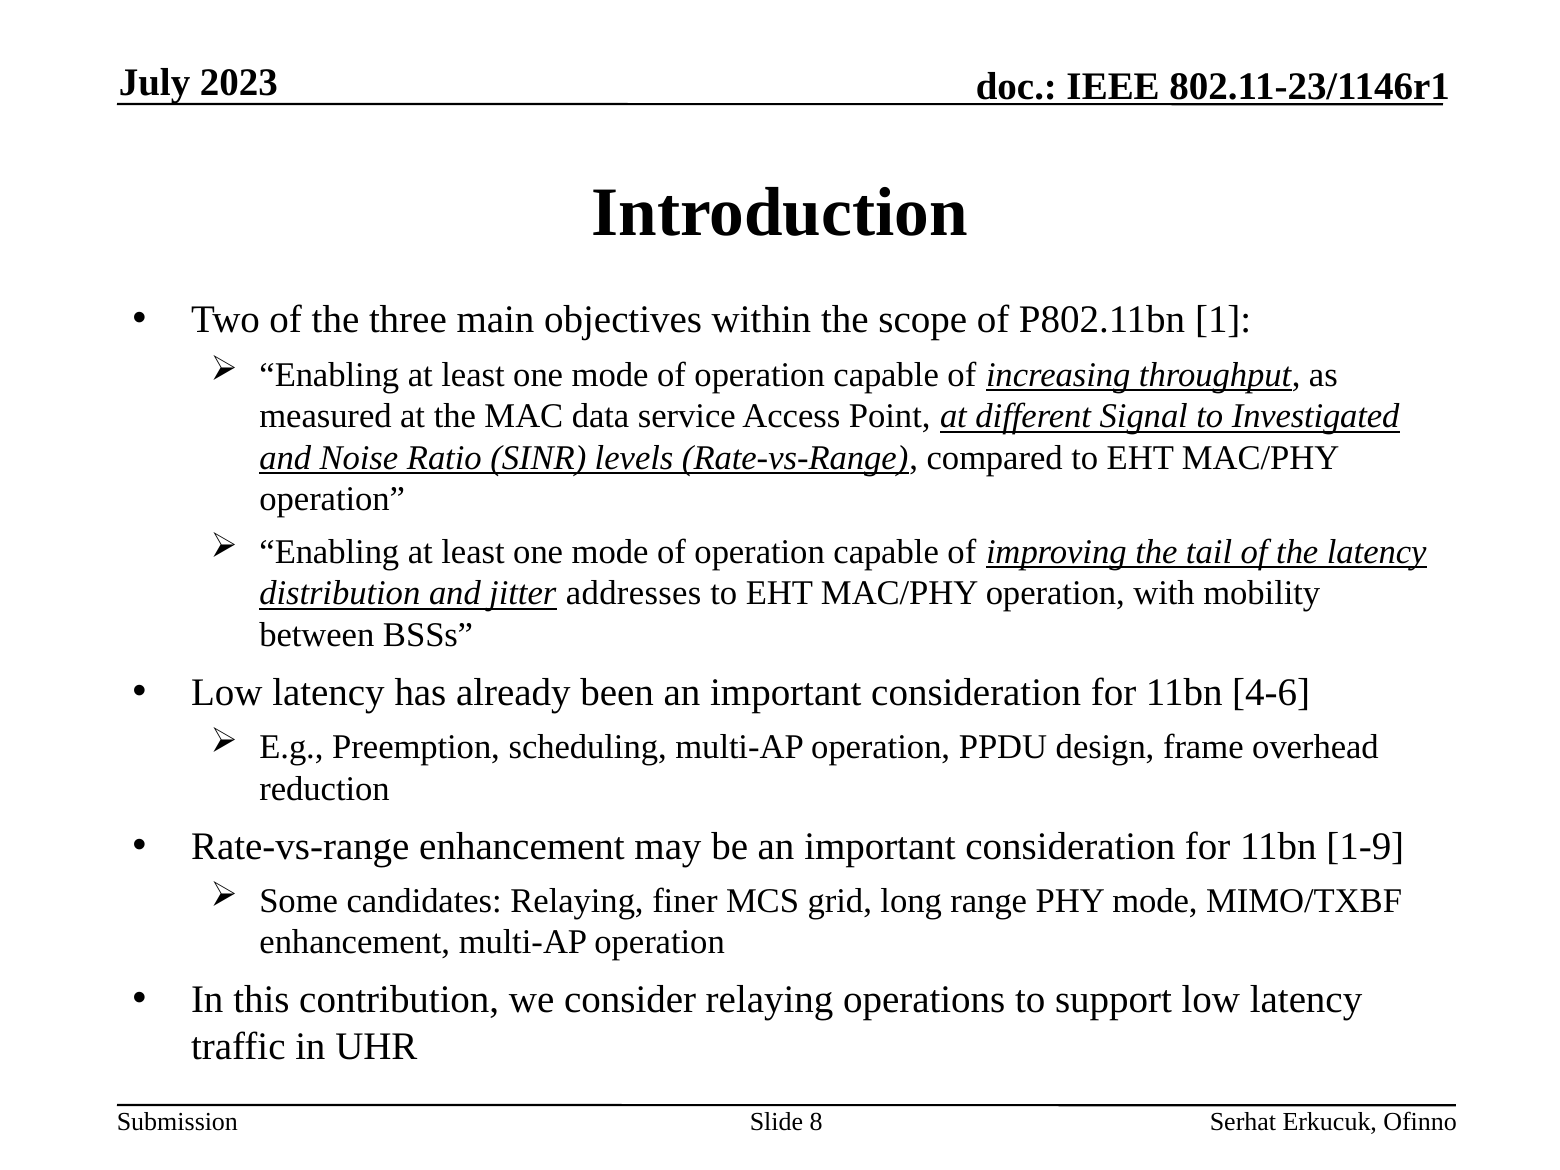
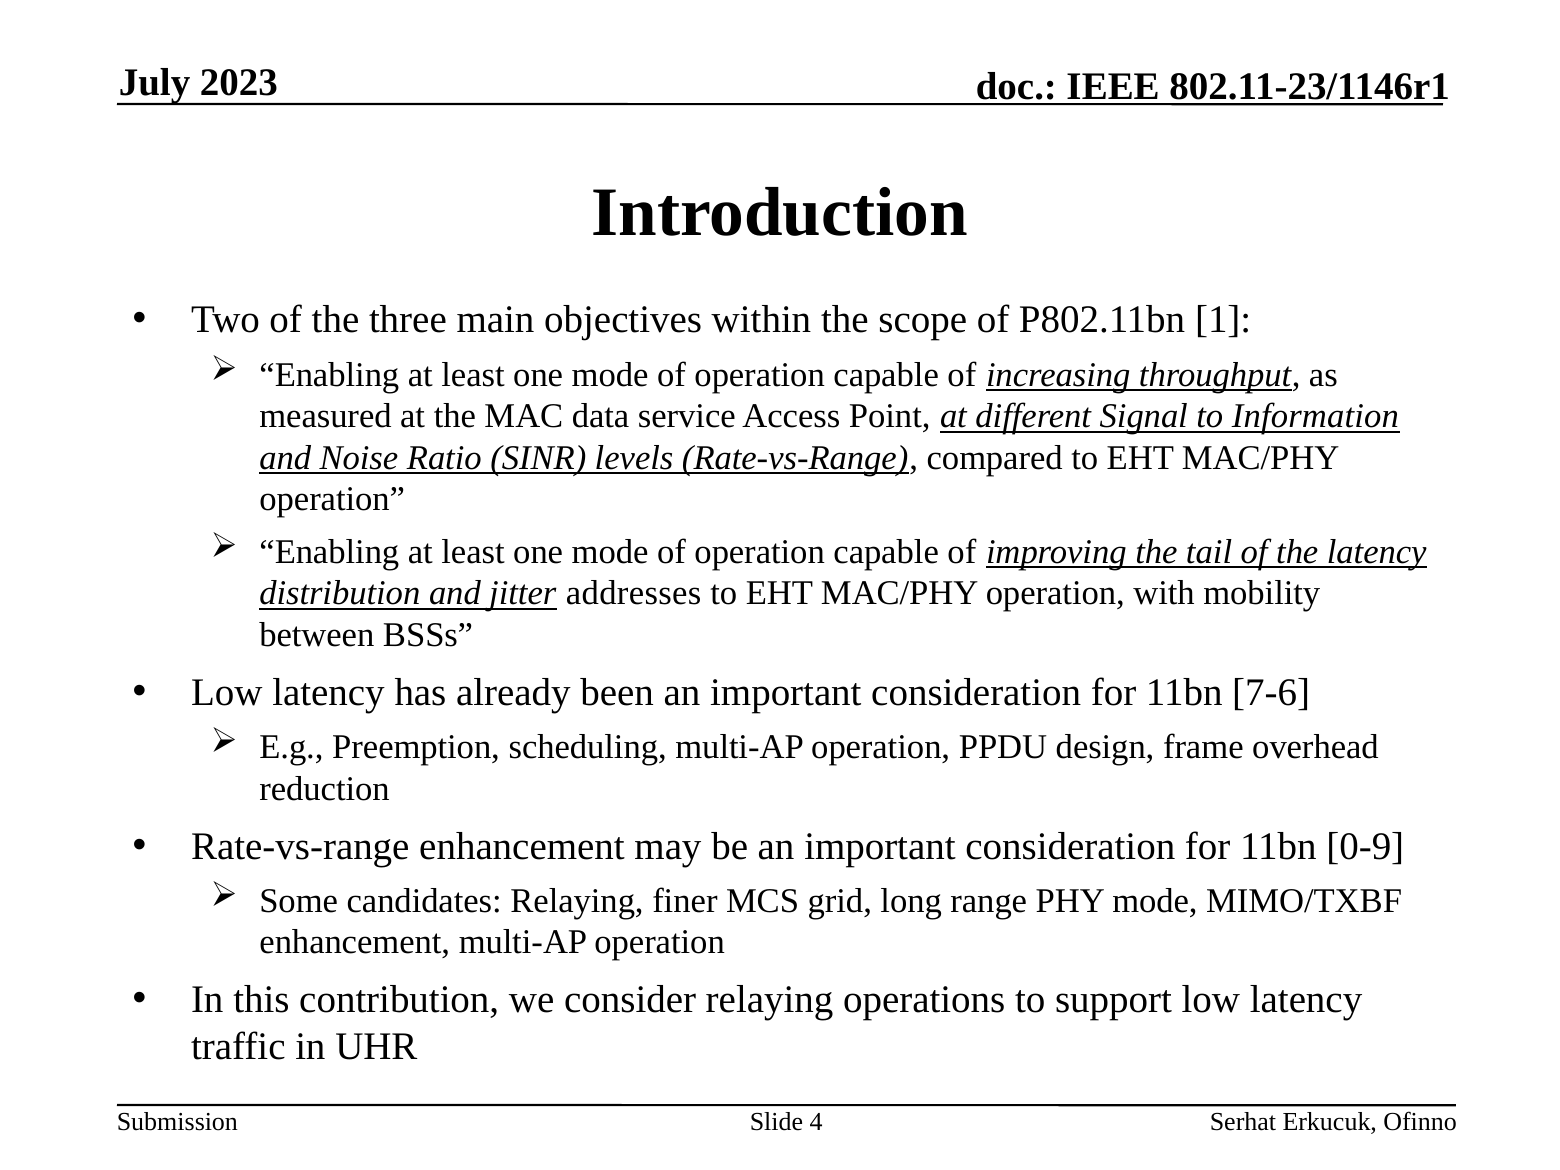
Investigated: Investigated -> Information (1315, 416)
4-6: 4-6 -> 7-6 (1271, 693)
1-9: 1-9 -> 0-9 (1365, 846)
8: 8 -> 4 (816, 1122)
